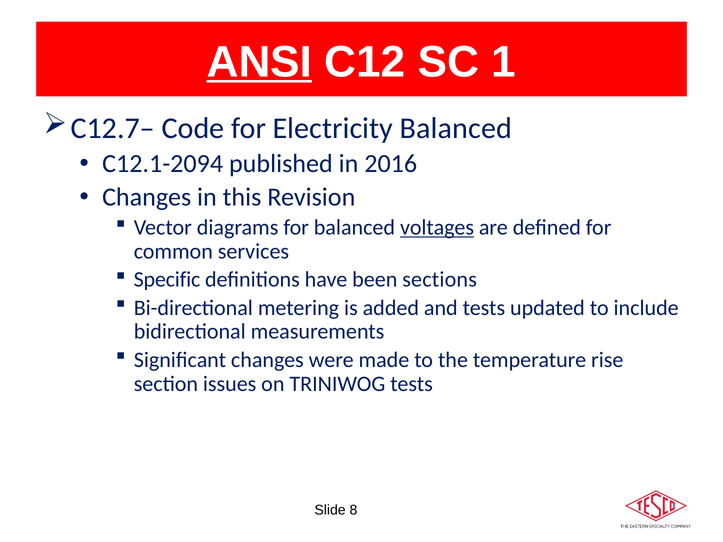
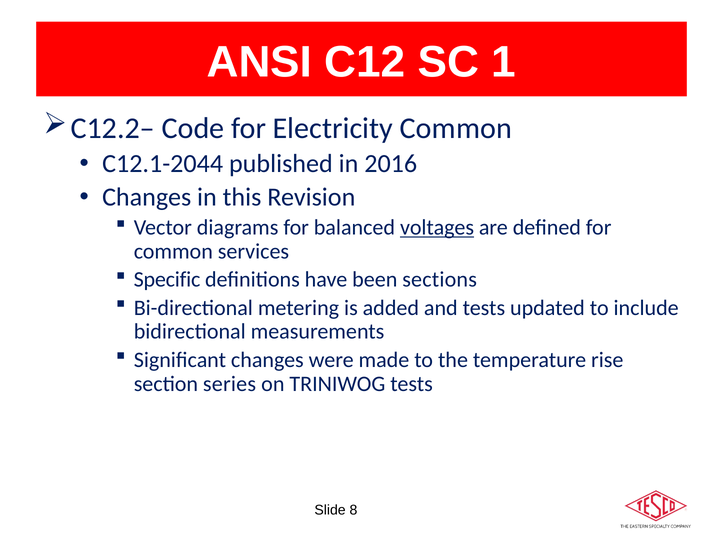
ANSI underline: present -> none (259, 62)
C12.7–: C12.7– -> C12.2– (113, 128)
Electricity Balanced: Balanced -> Common (456, 128)
C12.1-2094: C12.1-2094 -> C12.1-2044 (163, 164)
issues: issues -> series (230, 384)
